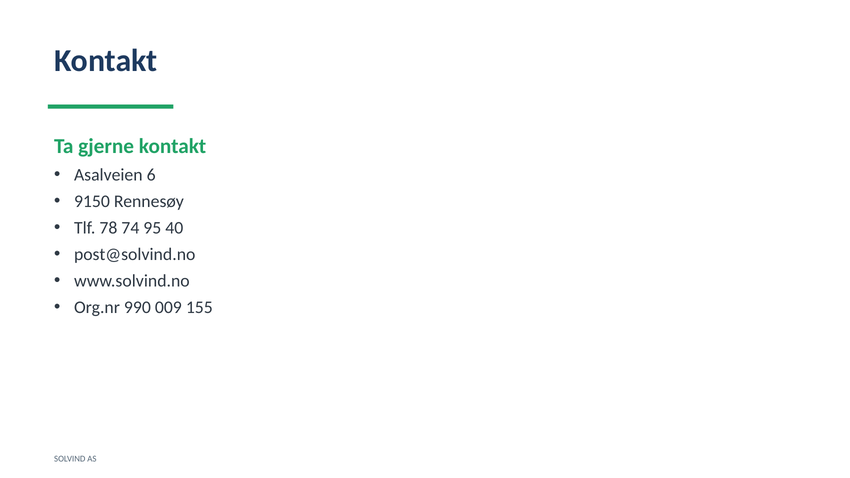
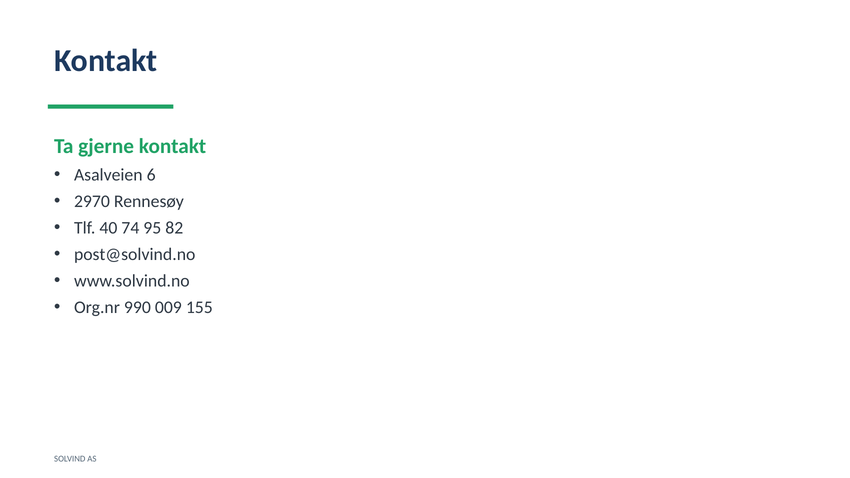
9150: 9150 -> 2970 (92, 201)
78: 78 -> 40 (108, 228)
40: 40 -> 82 (174, 228)
